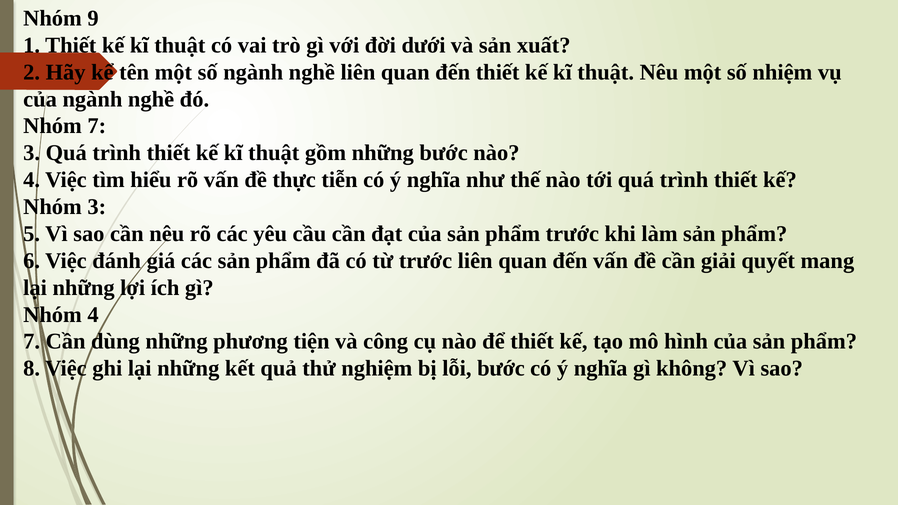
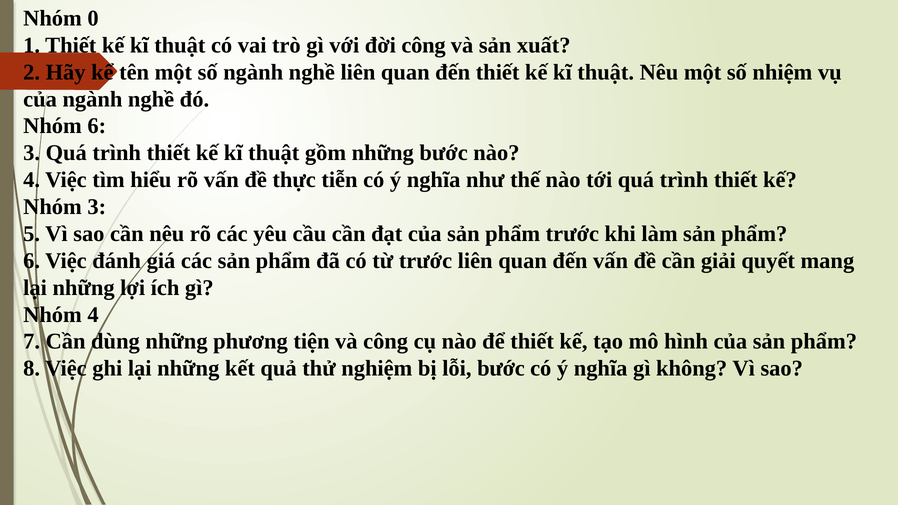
9: 9 -> 0 (93, 18)
đời dưới: dưới -> công (424, 45)
Nhóm 7: 7 -> 6 (97, 126)
